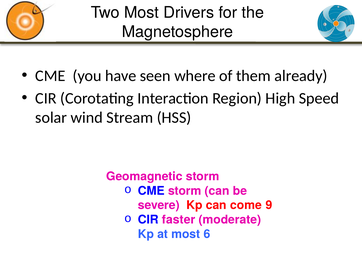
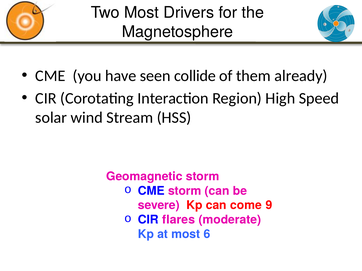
where: where -> collide (195, 76)
faster: faster -> flares (179, 220)
